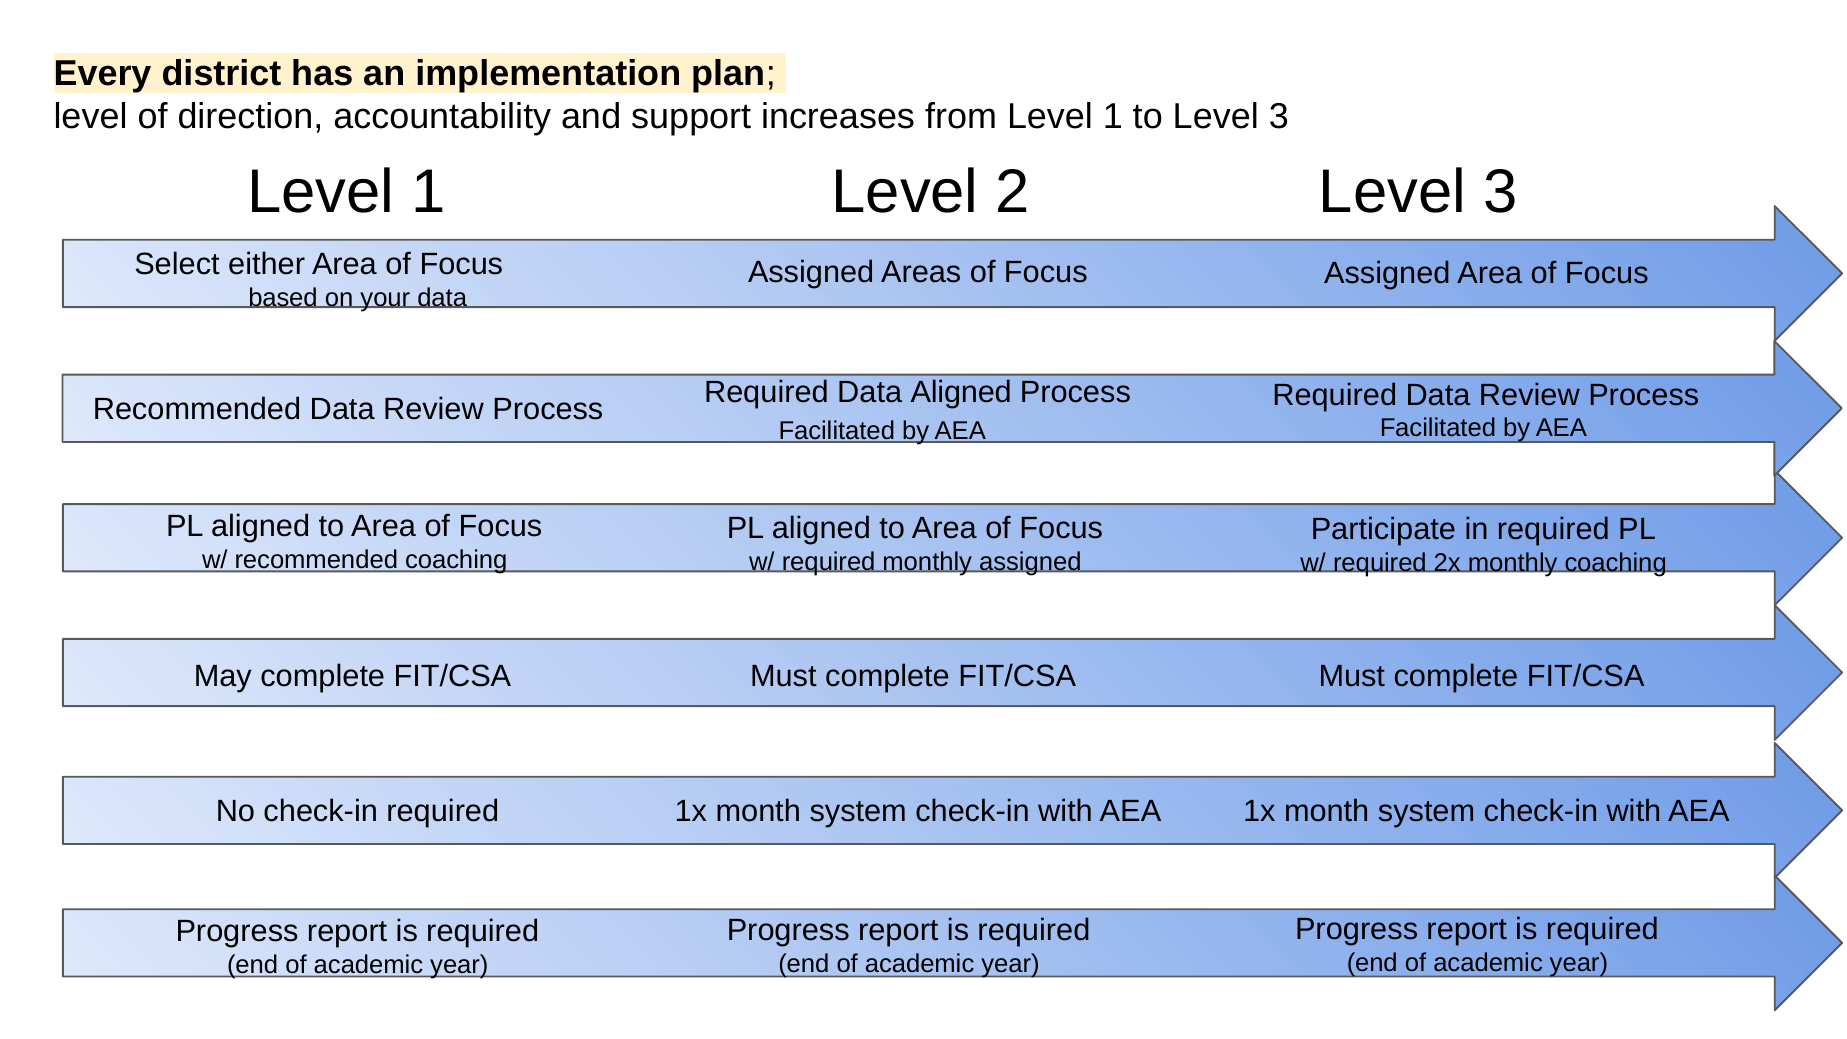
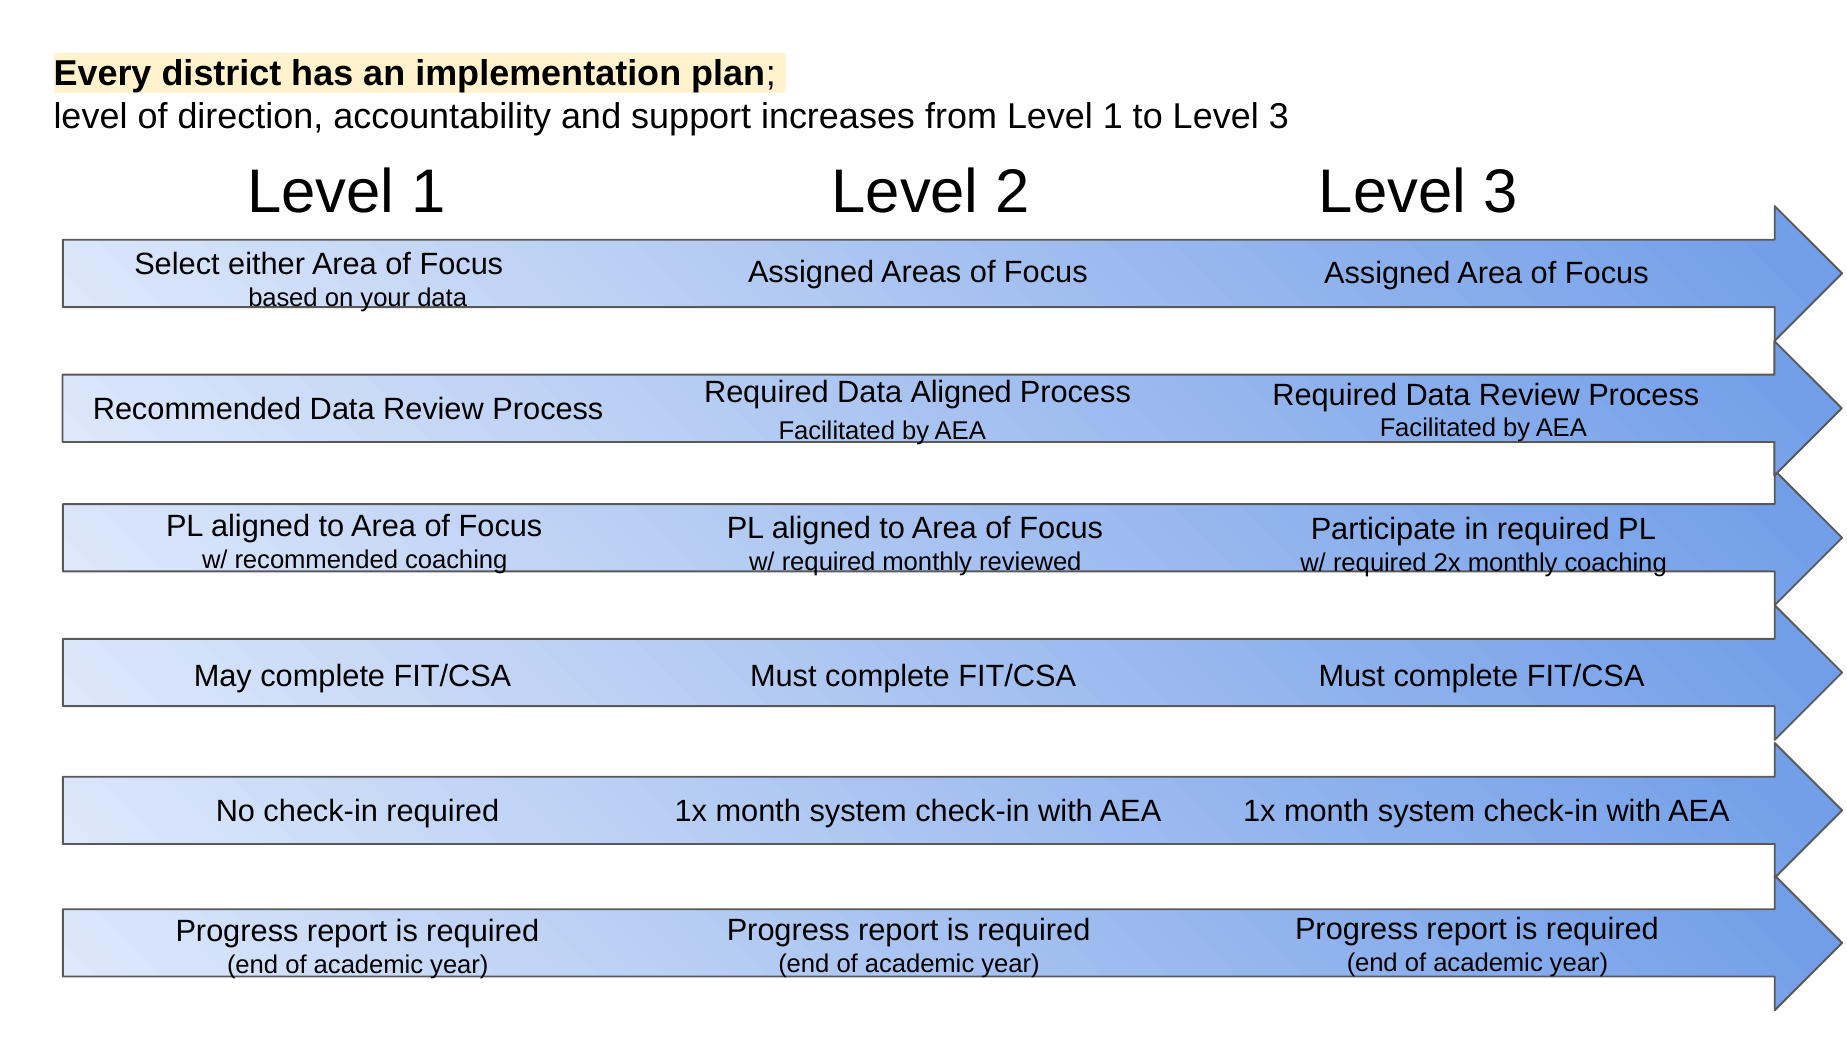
monthly assigned: assigned -> reviewed (1030, 562)
